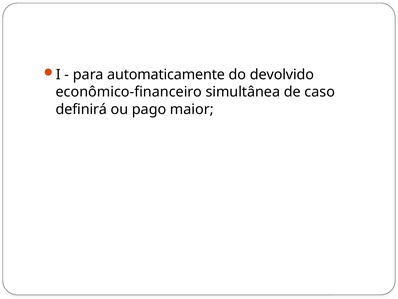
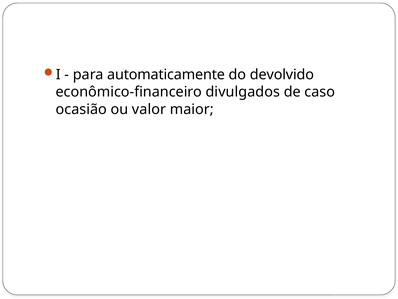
simultânea: simultânea -> divulgados (243, 92)
definirá: definirá -> ocasião (81, 109)
pago: pago -> valor (149, 109)
